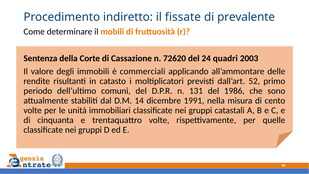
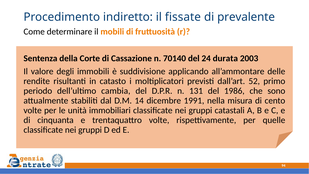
72620: 72620 -> 70140 (175, 58)
quadri: quadri -> durata (225, 58)
commerciali: commerciali -> suddivisione (143, 71)
comuni: comuni -> cambia (116, 91)
